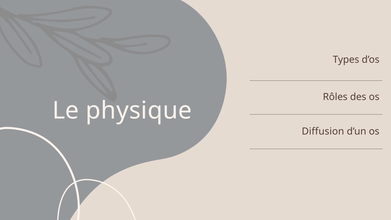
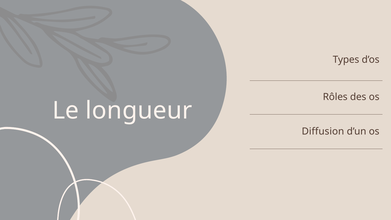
physique: physique -> longueur (139, 111)
